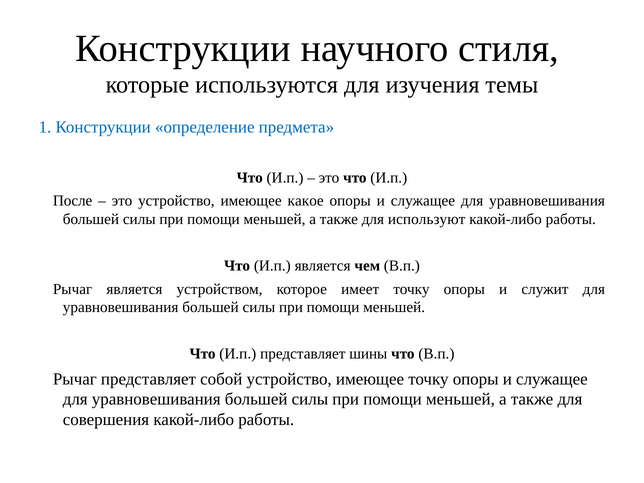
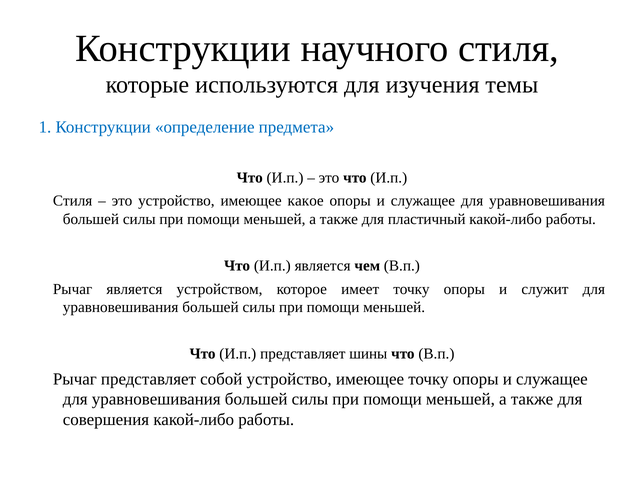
После: После -> Стиля (73, 201)
используют: используют -> пластичный (427, 219)
